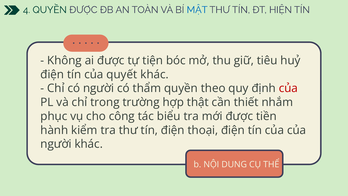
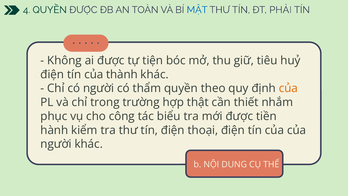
HIỆN: HIỆN -> PHẢI (280, 10)
quyết: quyết -> thành (122, 74)
của colour: red -> orange (288, 88)
